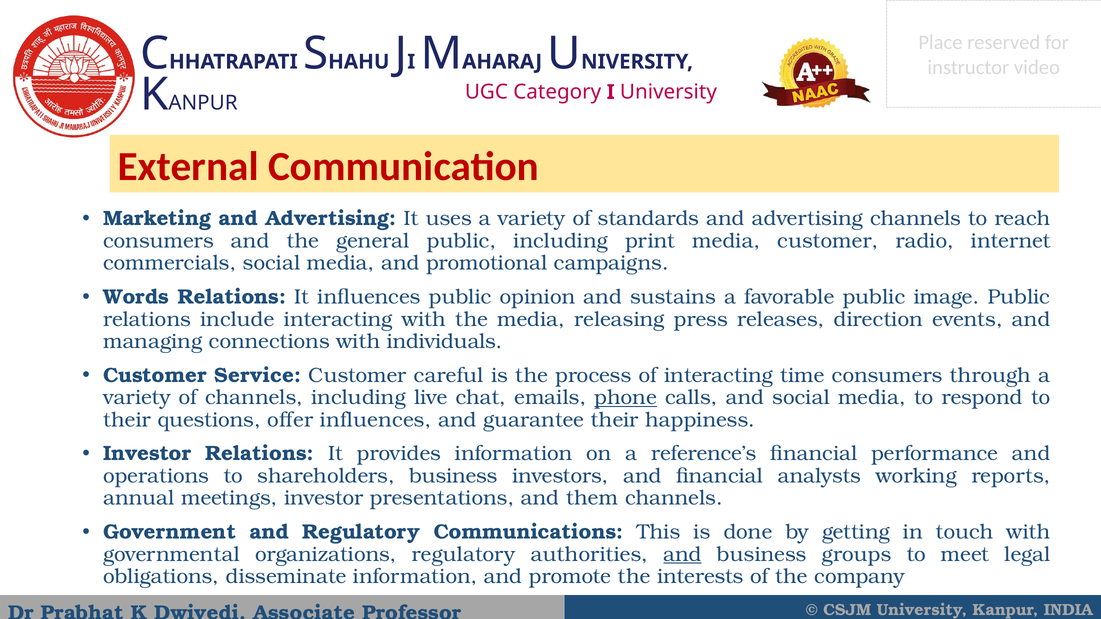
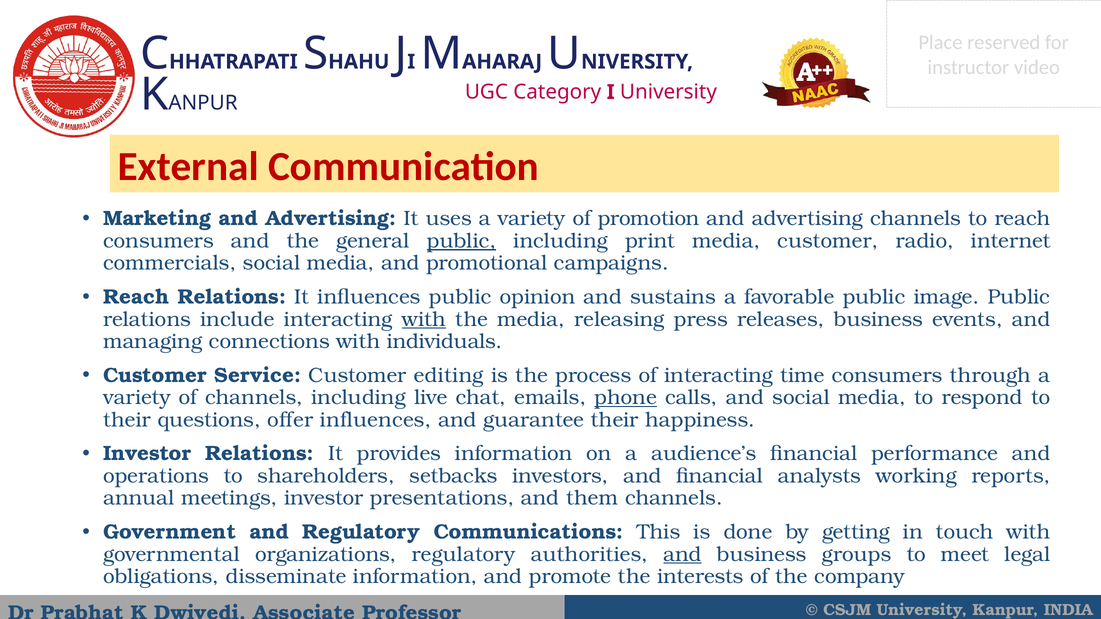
standards: standards -> promotion (649, 219)
public underline: none -> present (461, 241)
Words: Words -> Reach (136, 297)
with underline: none -> present (424, 319)
releases direction: direction -> business (878, 319)
careful: careful -> editing (449, 375)
reference’s: reference’s -> audience’s (704, 454)
shareholders business: business -> setbacks (453, 476)
